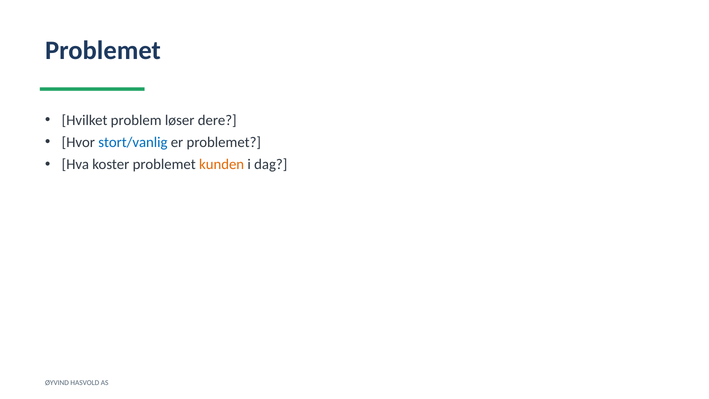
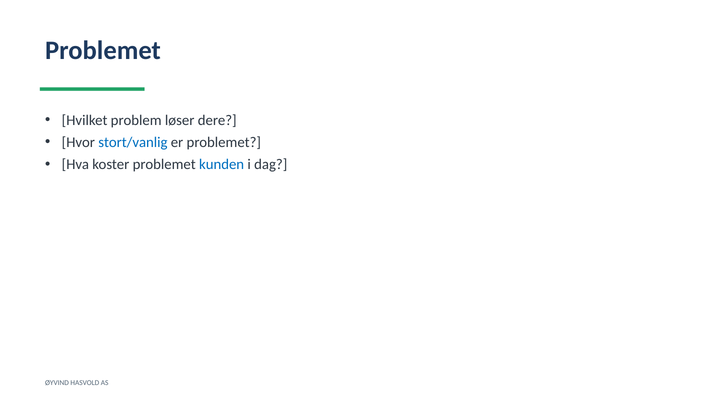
kunden colour: orange -> blue (222, 164)
